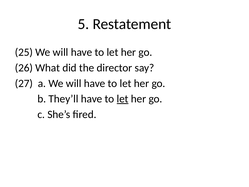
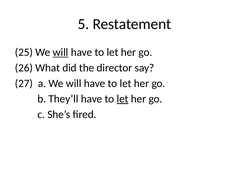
will underline: none -> present (61, 52)
